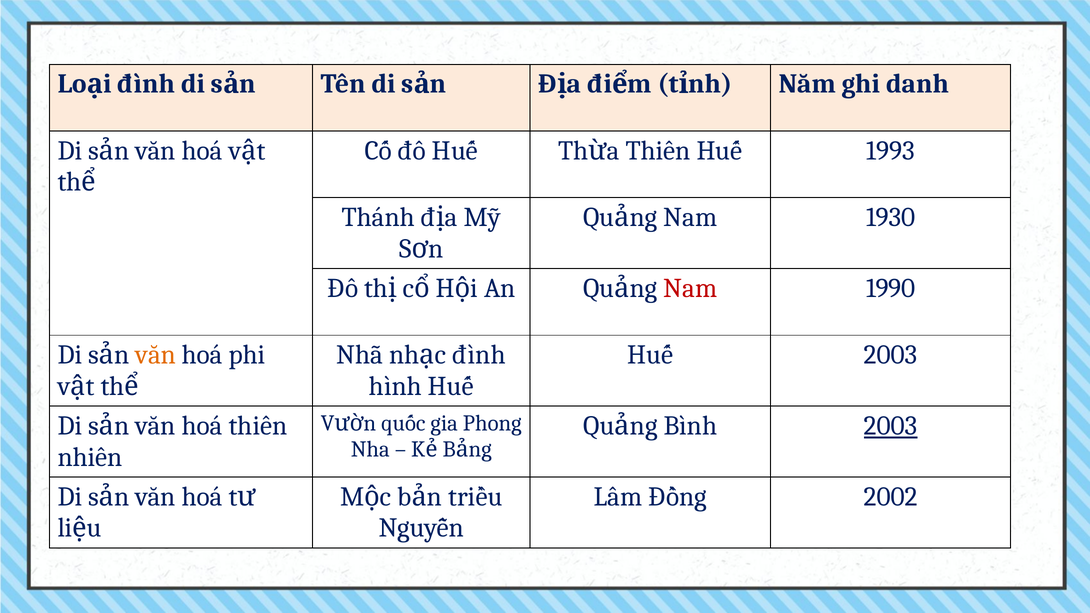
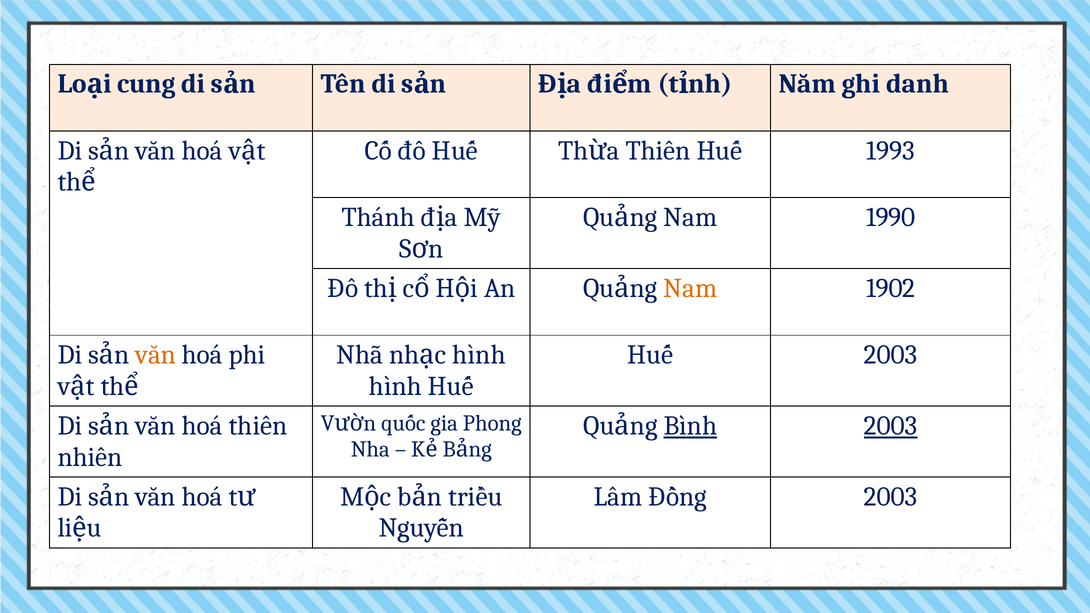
đình: đình -> cung (146, 84)
1930: 1930 -> 1990 (891, 217)
Nam colour: red -> orange (690, 288)
1990: 1990 -> 1902 (891, 288)
đình: đình -> hình (479, 355)
Bình underline: none -> present (690, 426)
2002: 2002 -> 2003 (891, 497)
